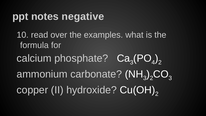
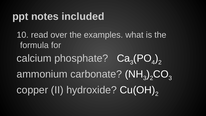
negative: negative -> included (83, 16)
